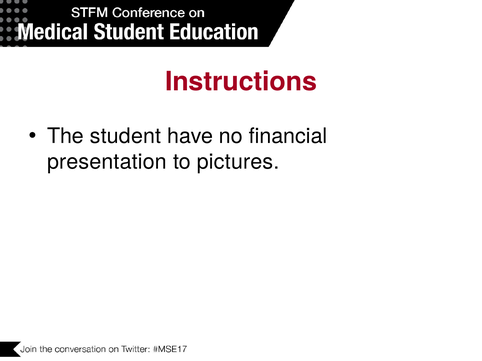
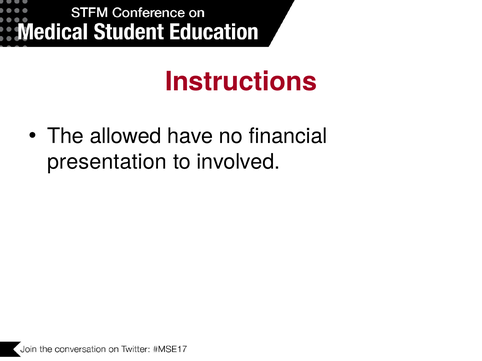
student: student -> allowed (126, 136)
pictures: pictures -> involved (238, 162)
